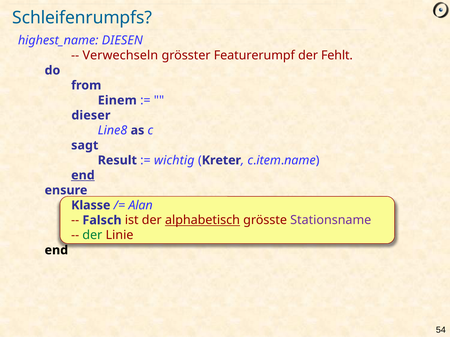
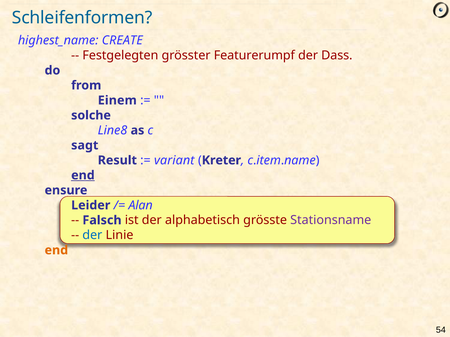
Schleifenrumpfs: Schleifenrumpfs -> Schleifenformen (82, 18)
DIESEN: DIESEN -> CREATE (122, 40)
Verwechseln: Verwechseln -> Festgelegten (120, 55)
Fehlt: Fehlt -> Dass (337, 55)
dieser: dieser -> solche (91, 115)
wichtig: wichtig -> variant (174, 161)
Klasse: Klasse -> Leider (91, 206)
alphabetisch underline: present -> none (202, 221)
der colour: green -> blue (92, 236)
end colour: black -> orange (56, 251)
